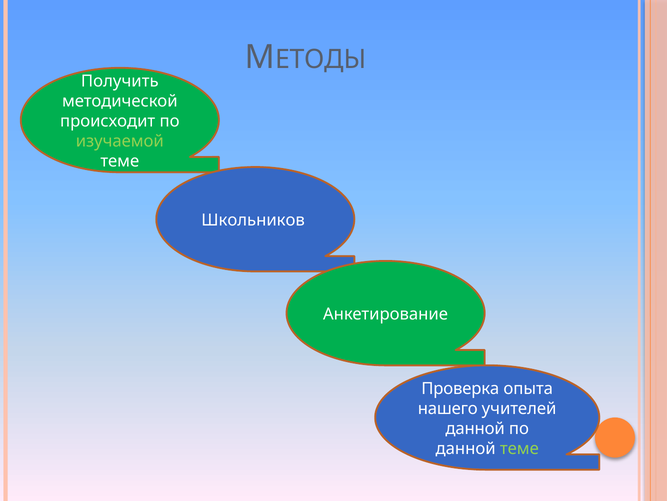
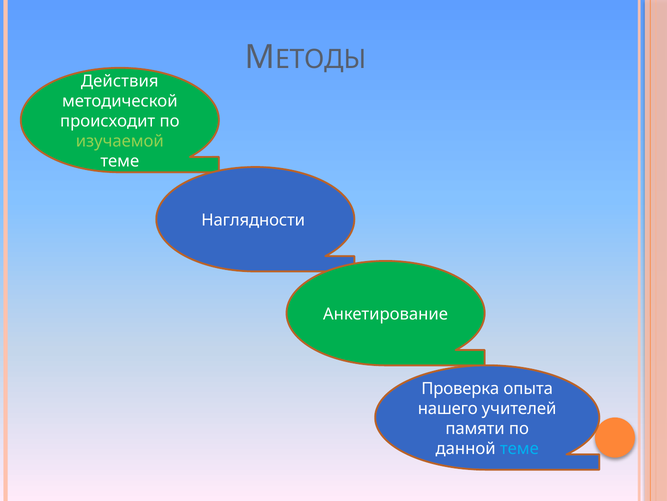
Получить: Получить -> Действия (120, 81)
Школьников: Школьников -> Наглядности (253, 220)
данной: данной -> памяти (475, 428)
теме colour: light green -> light blue (519, 448)
